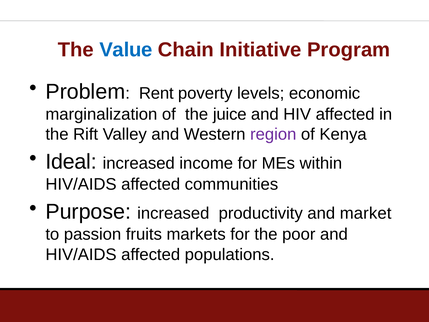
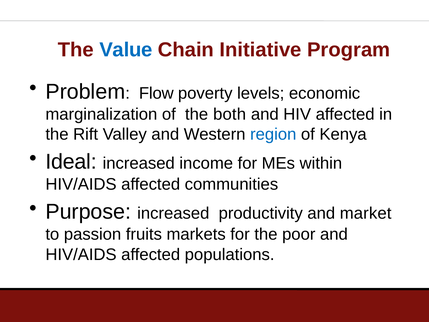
Rent: Rent -> Flow (156, 93)
juice: juice -> both (230, 114)
region colour: purple -> blue (273, 134)
